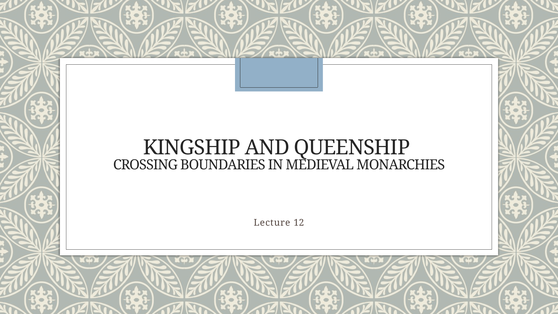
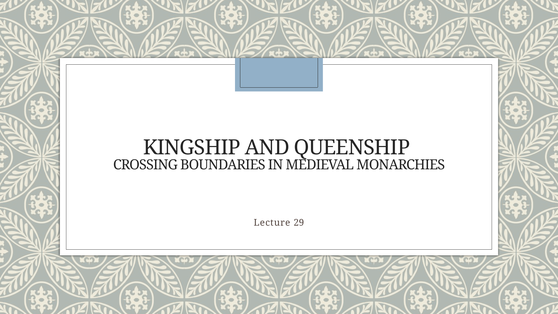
12: 12 -> 29 (299, 223)
